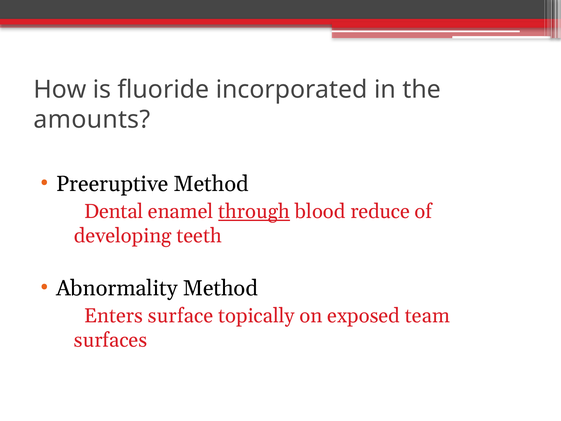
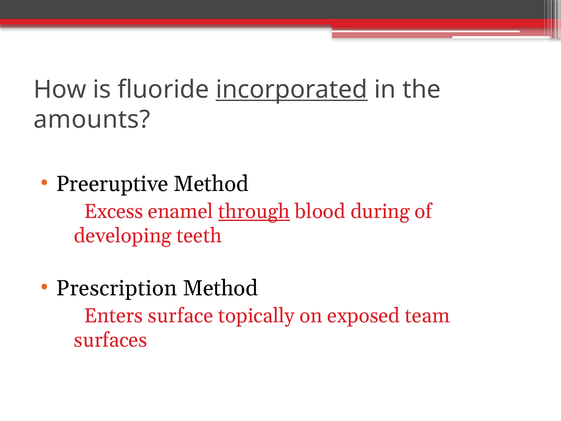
incorporated underline: none -> present (292, 90)
Dental: Dental -> Excess (114, 211)
reduce: reduce -> during (380, 211)
Abnormality: Abnormality -> Prescription (117, 288)
